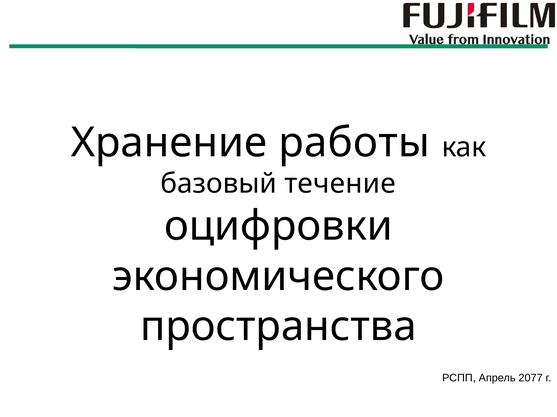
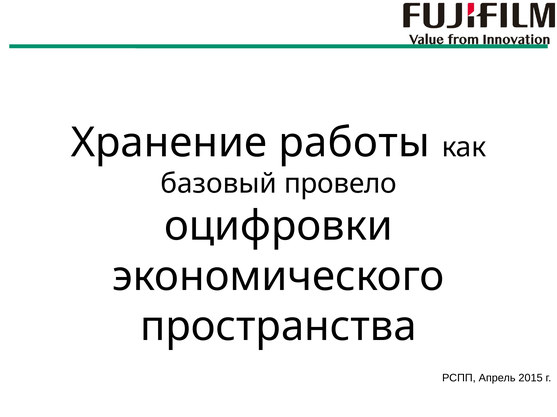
течение: течение -> провело (340, 184)
2077: 2077 -> 2015 (531, 379)
